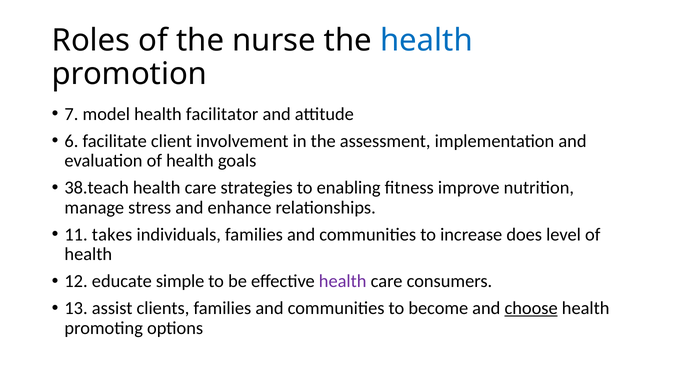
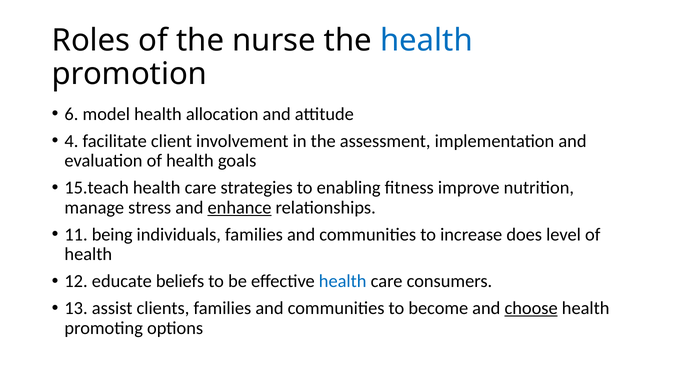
7: 7 -> 6 (71, 114)
facilitator: facilitator -> allocation (222, 114)
6: 6 -> 4 (71, 141)
38.teach: 38.teach -> 15.teach (97, 188)
enhance underline: none -> present (240, 208)
takes: takes -> being (112, 235)
simple: simple -> beliefs (180, 281)
health colour: purple -> blue (343, 281)
